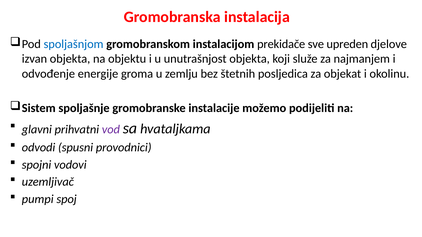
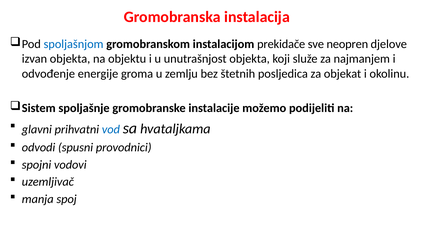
upreden: upreden -> neopren (347, 44)
vod colour: purple -> blue (111, 130)
pumpi: pumpi -> manja (38, 199)
